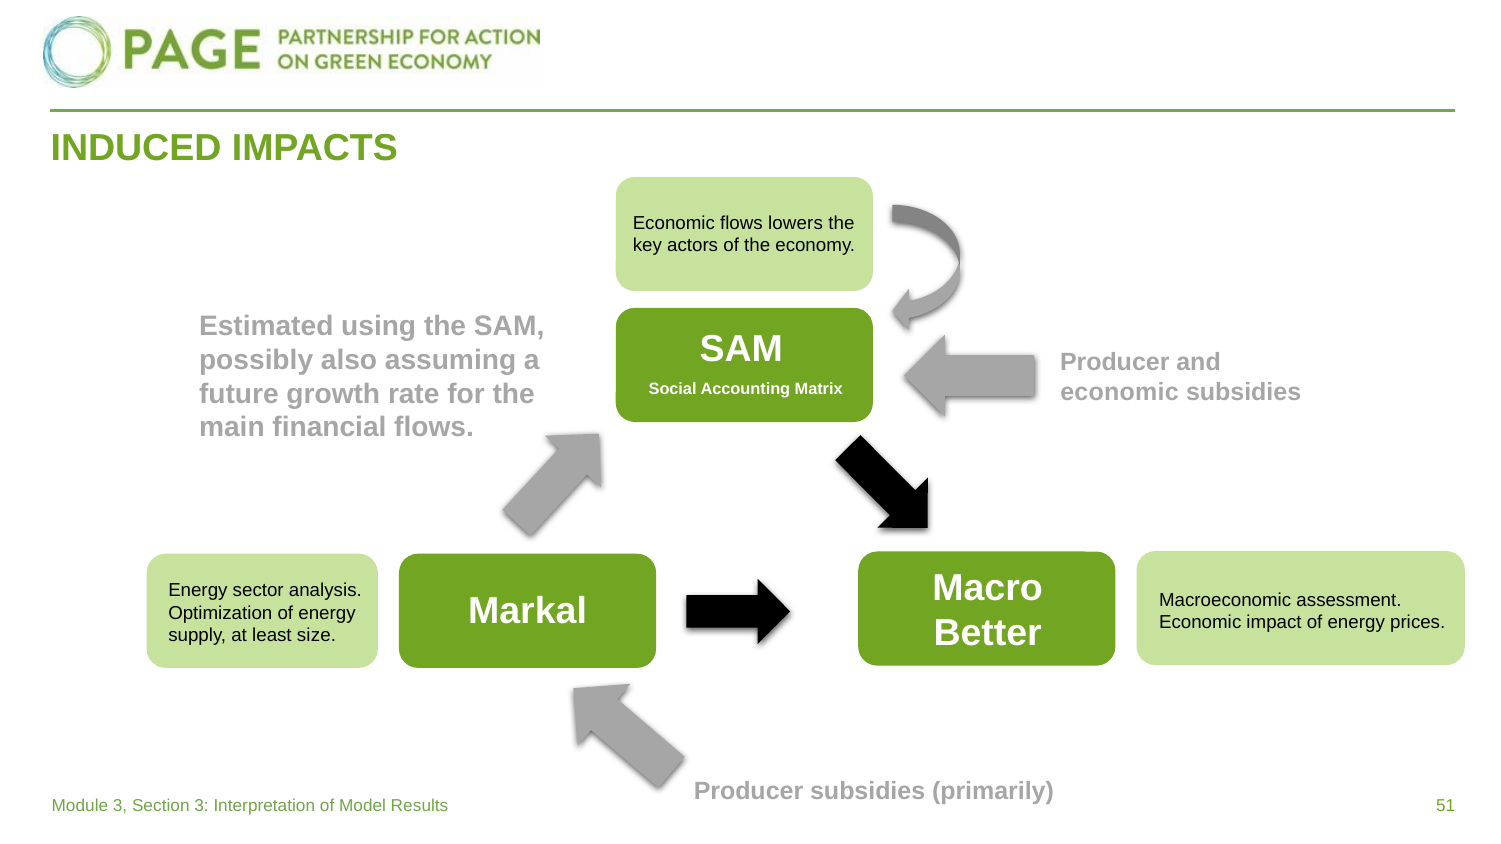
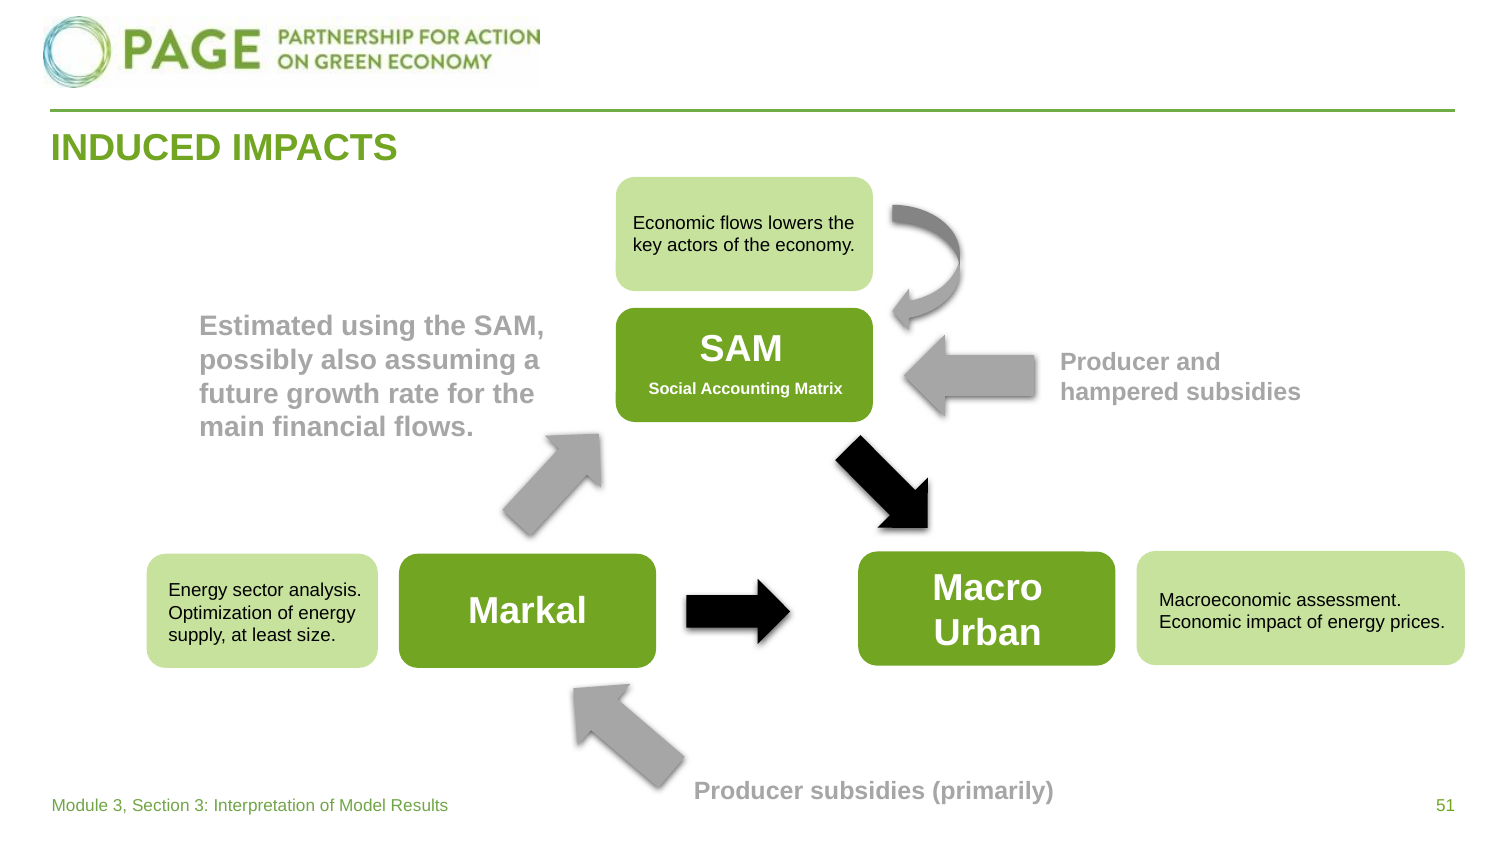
economic: economic -> hampered (1120, 392)
Better: Better -> Urban (988, 634)
